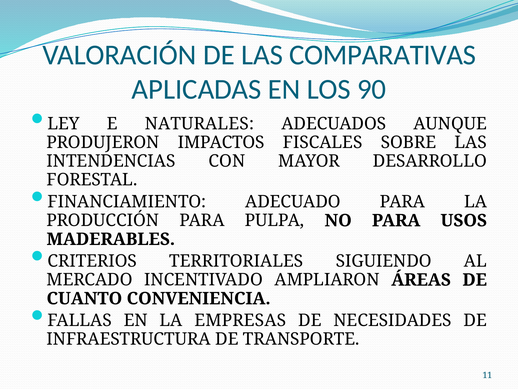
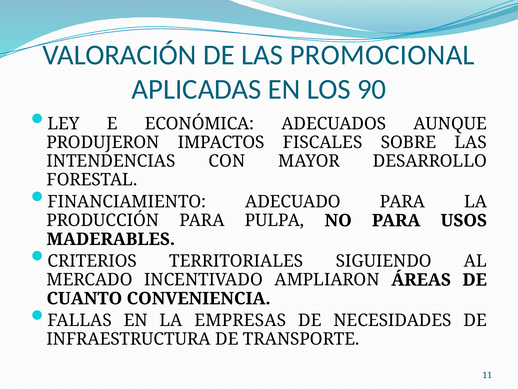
COMPARATIVAS: COMPARATIVAS -> PROMOCIONAL (382, 55)
NATURALES: NATURALES -> ECONÓMICA (199, 124)
